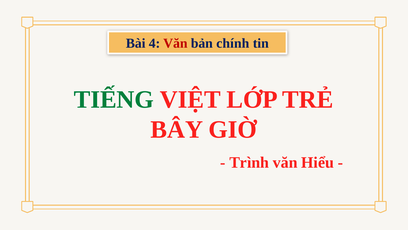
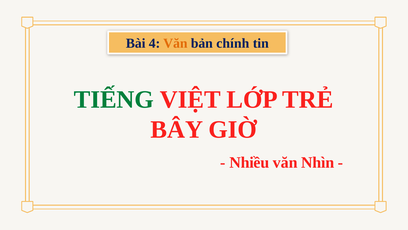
Văn colour: red -> orange (175, 43)
Trình: Trình -> Nhiều (249, 162)
Hiểu: Hiểu -> Nhìn (318, 162)
